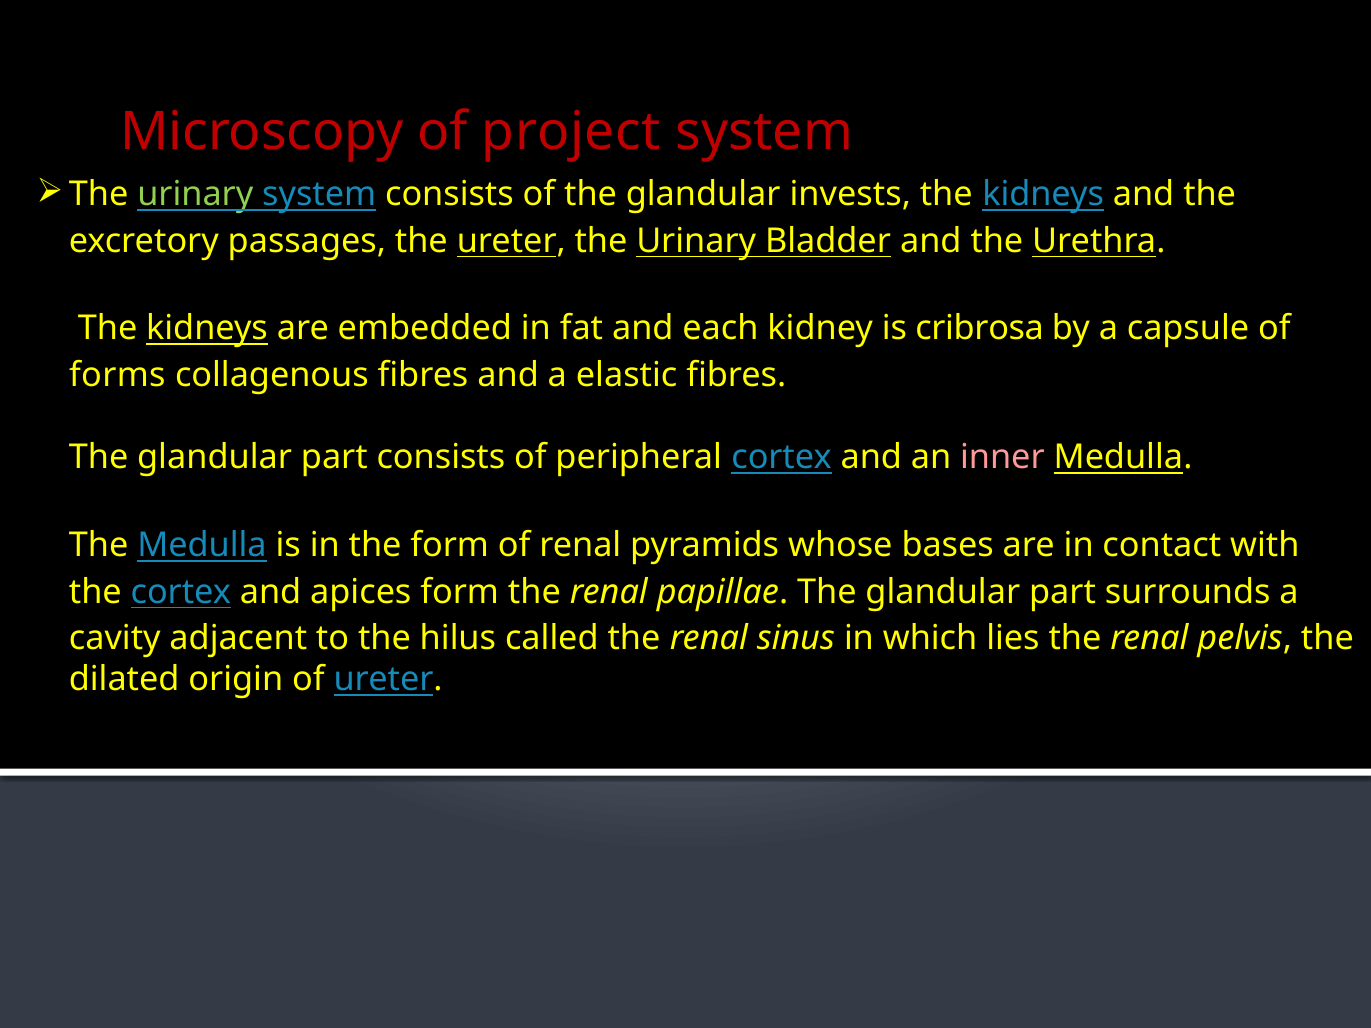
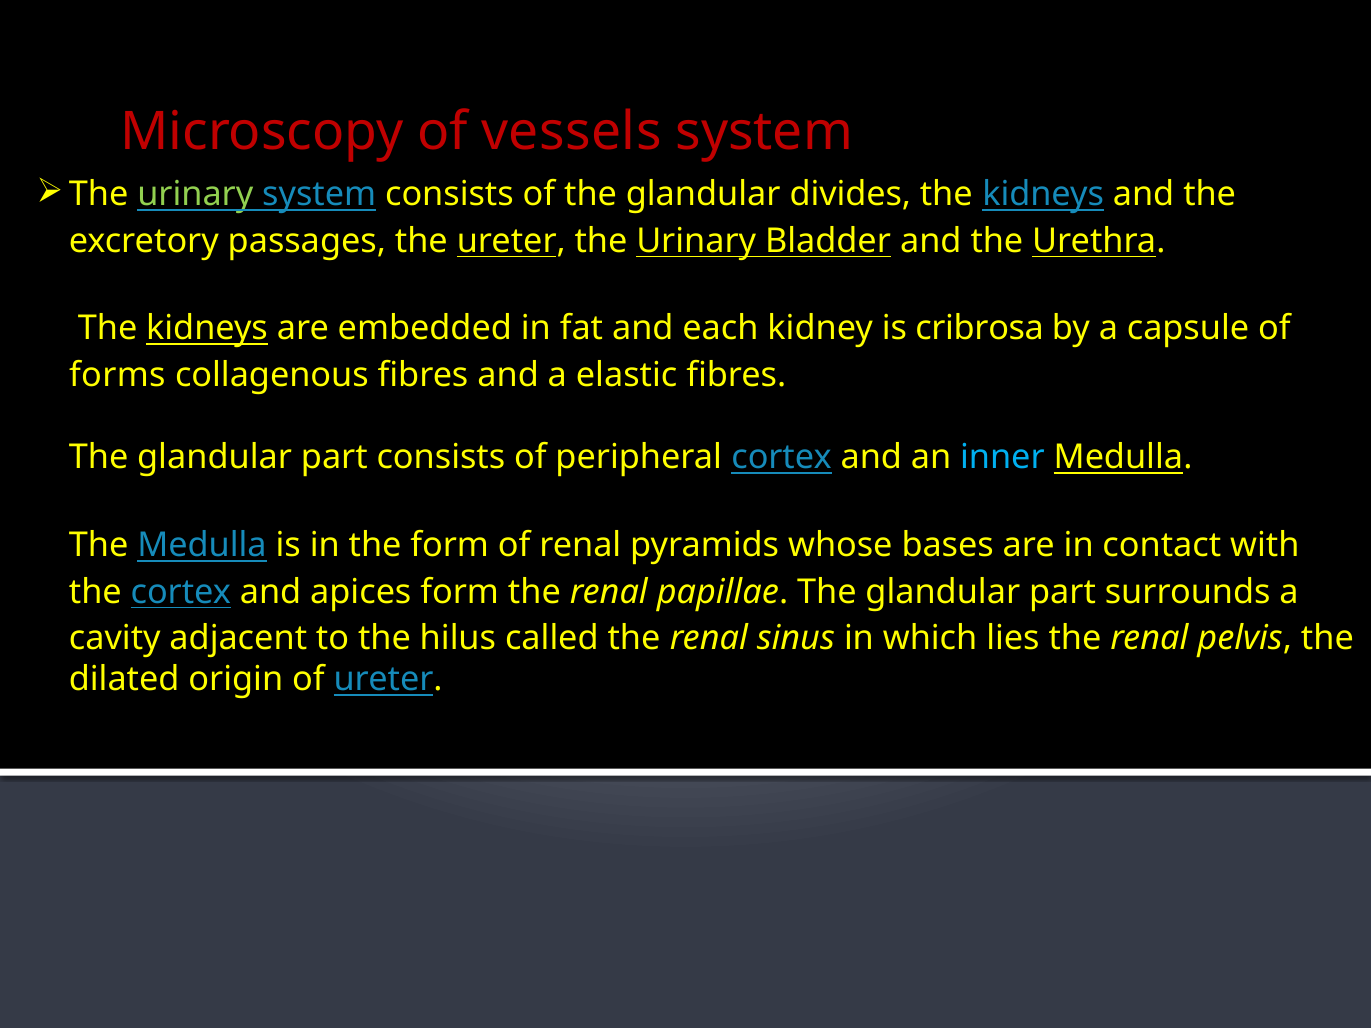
project: project -> vessels (571, 132)
invests: invests -> divides (850, 194)
inner colour: pink -> light blue (1002, 458)
